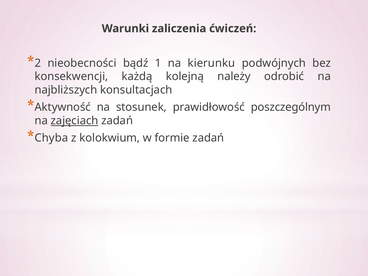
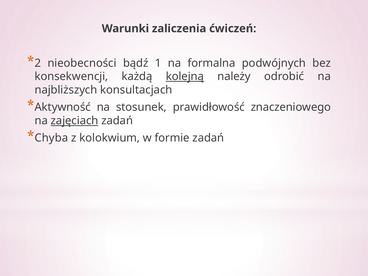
kierunku: kierunku -> formalna (212, 63)
kolejną underline: none -> present (185, 77)
poszczególnym: poszczególnym -> znaczeniowego (291, 107)
